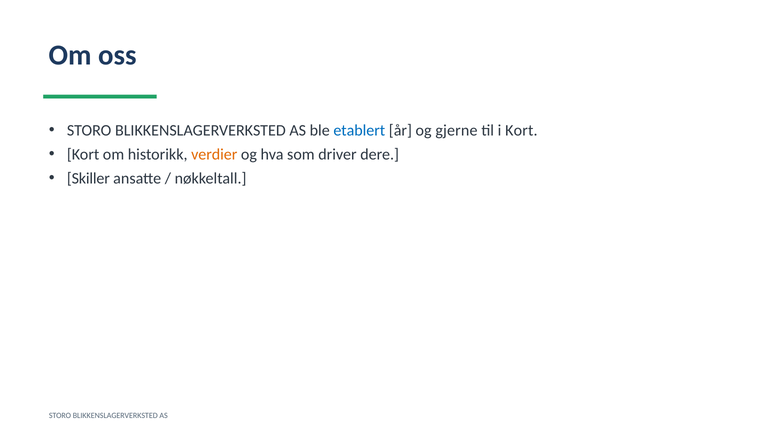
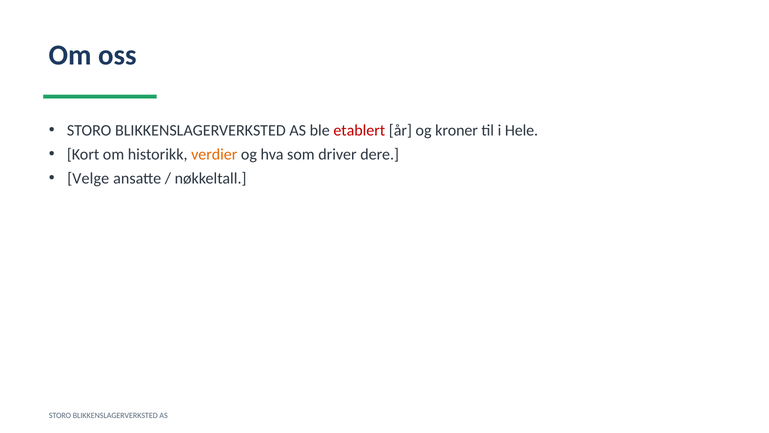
etablert colour: blue -> red (359, 130)
gjerne: gjerne -> kroner (457, 130)
i Kort: Kort -> Hele (522, 130)
Skiller: Skiller -> Velge (88, 178)
